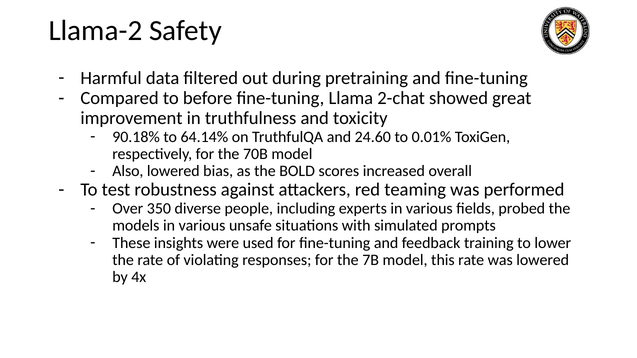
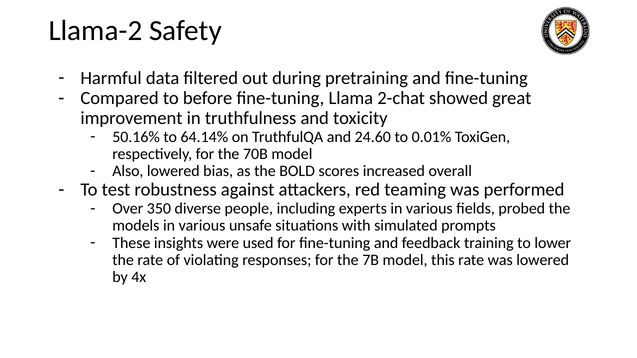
90.18%: 90.18% -> 50.16% (136, 137)
